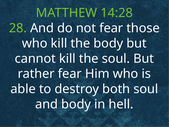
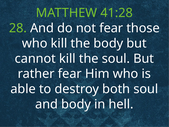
14:28: 14:28 -> 41:28 (117, 13)
